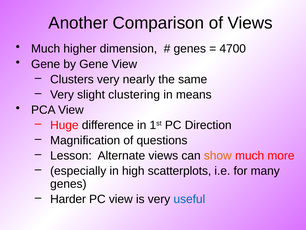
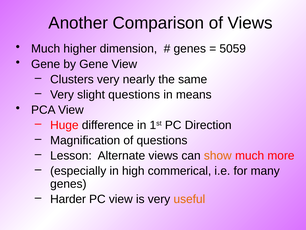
4700: 4700 -> 5059 (233, 49)
slight clustering: clustering -> questions (134, 94)
scatterplots: scatterplots -> commerical (180, 171)
useful colour: blue -> orange (189, 199)
